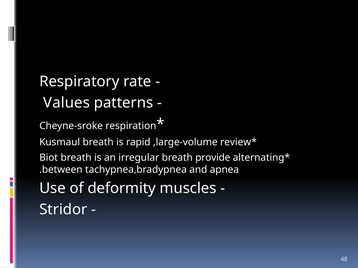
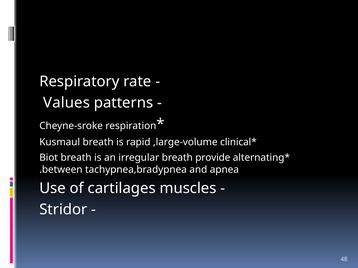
review: review -> clinical (236, 142)
deformity: deformity -> cartilages (122, 189)
